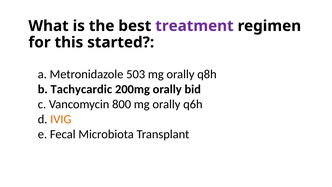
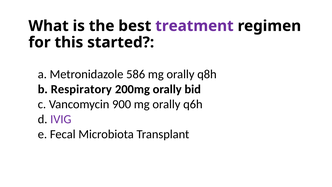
503: 503 -> 586 (136, 74)
Tachycardic: Tachycardic -> Respiratory (81, 89)
800: 800 -> 900 (122, 104)
IVIG colour: orange -> purple (61, 119)
